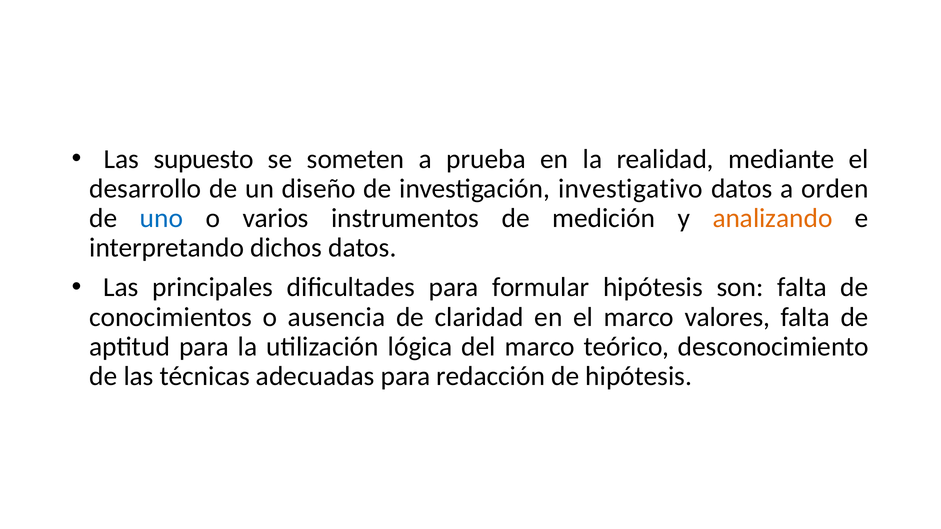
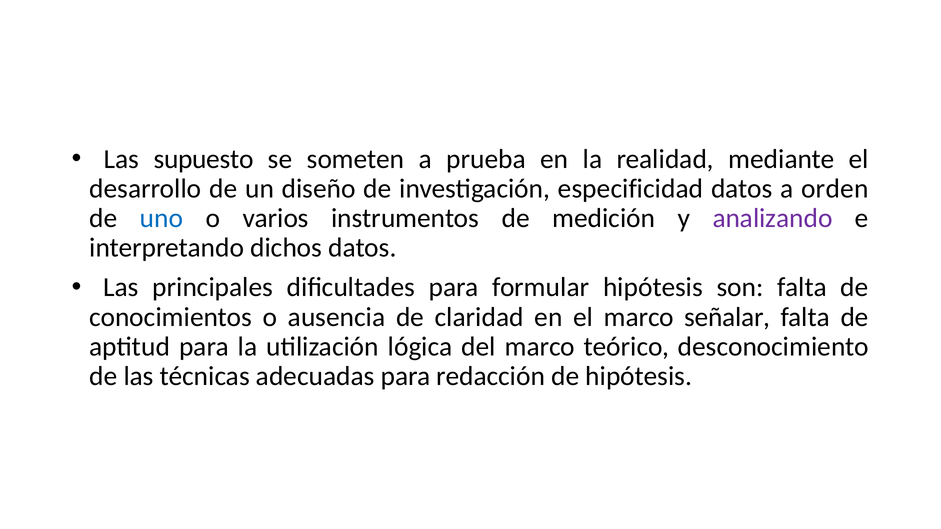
investigativo: investigativo -> especificidad (631, 189)
analizando colour: orange -> purple (773, 218)
valores: valores -> señalar (727, 317)
